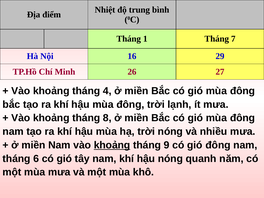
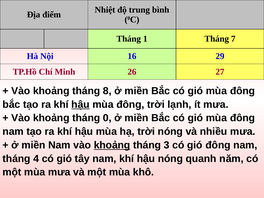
4: 4 -> 8 (107, 91)
hậu underline: none -> present (81, 104)
8: 8 -> 0 (107, 118)
9: 9 -> 3 (167, 145)
6: 6 -> 4 (36, 159)
